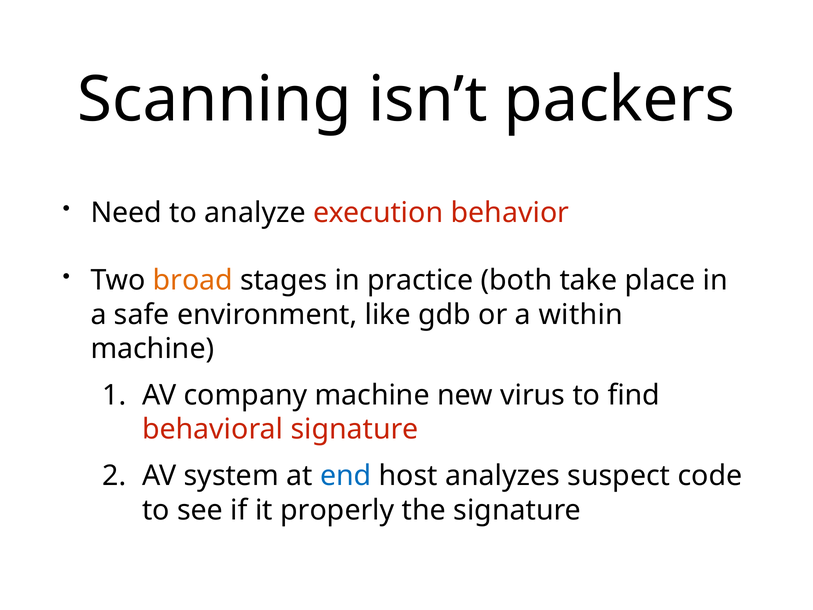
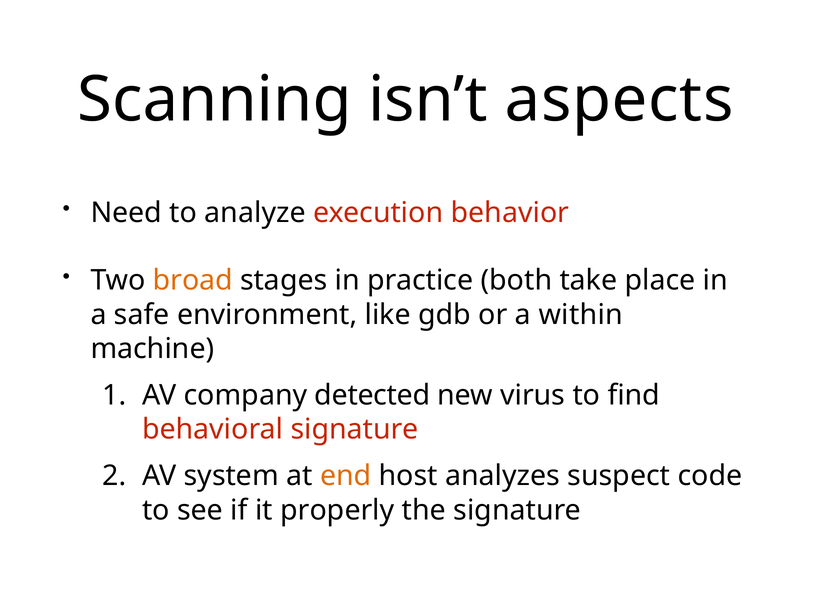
packers: packers -> aspects (619, 100)
company machine: machine -> detected (372, 395)
end colour: blue -> orange (346, 476)
